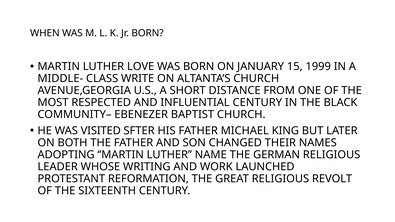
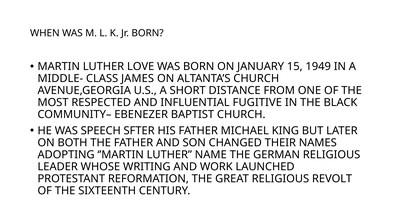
1999: 1999 -> 1949 (318, 67)
WRITE: WRITE -> JAMES (138, 79)
INFLUENTIAL CENTURY: CENTURY -> FUGITIVE (257, 103)
VISITED: VISITED -> SPEECH (101, 131)
